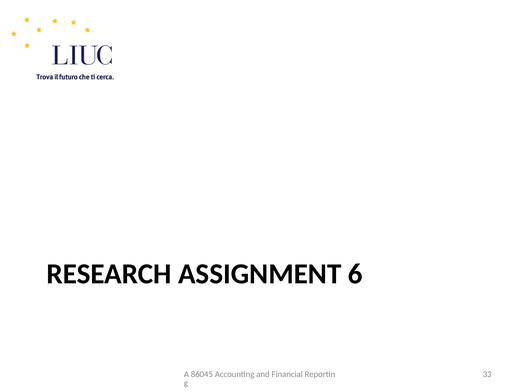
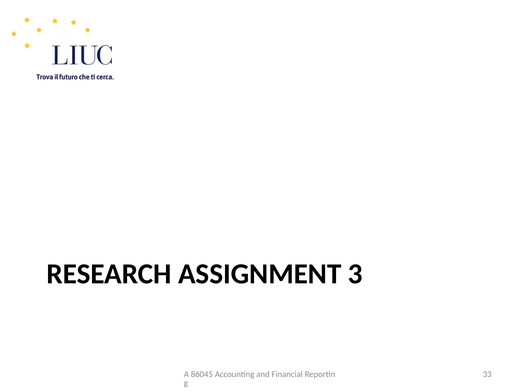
6: 6 -> 3 (355, 274)
